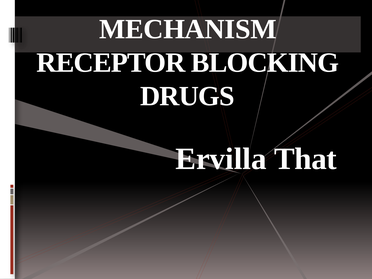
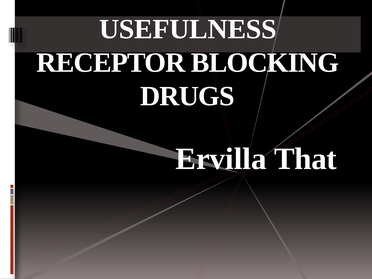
MECHANISM: MECHANISM -> USEFULNESS (188, 29)
